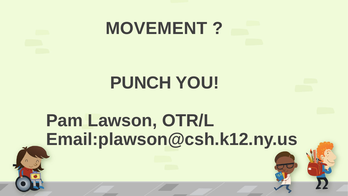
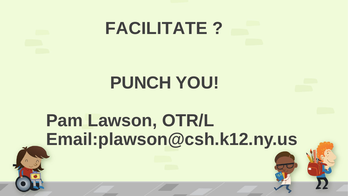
MOVEMENT: MOVEMENT -> FACILITATE (156, 28)
